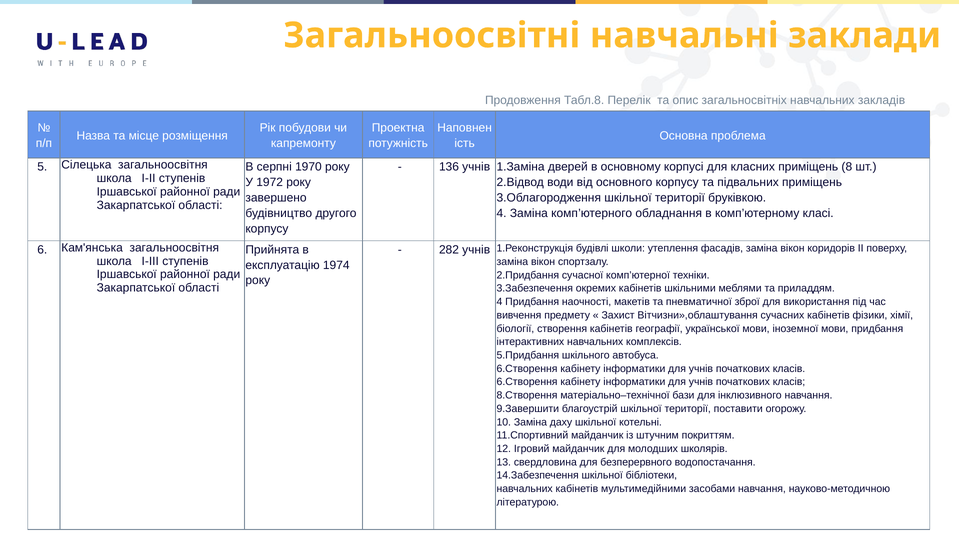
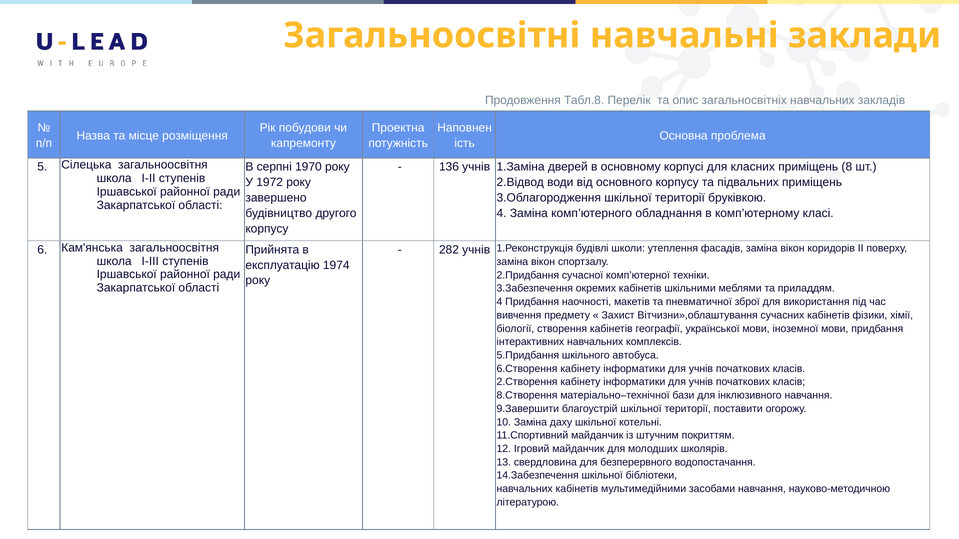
6.Створення: 6.Створення -> 2.Створення (527, 382)
